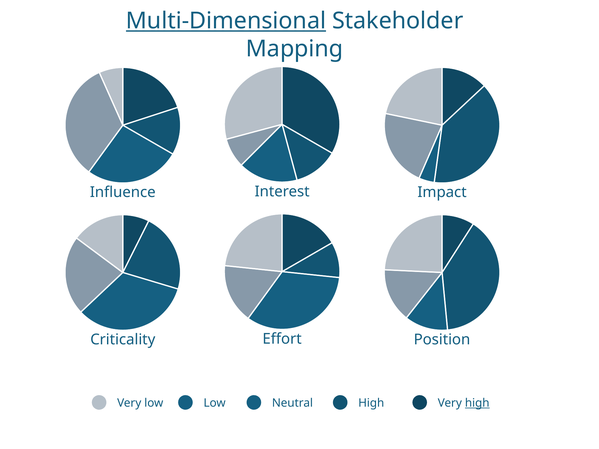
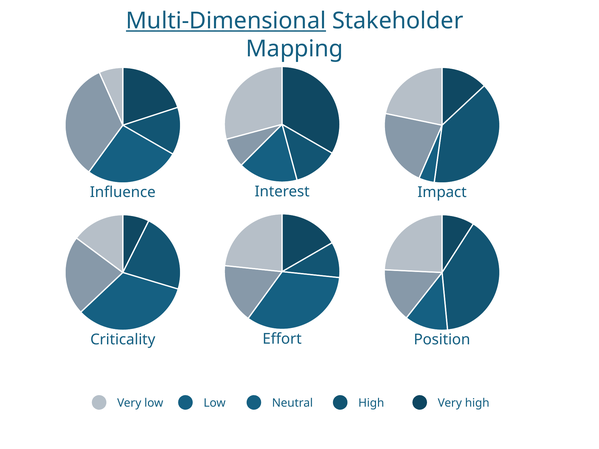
high underline: present -> none (477, 403)
